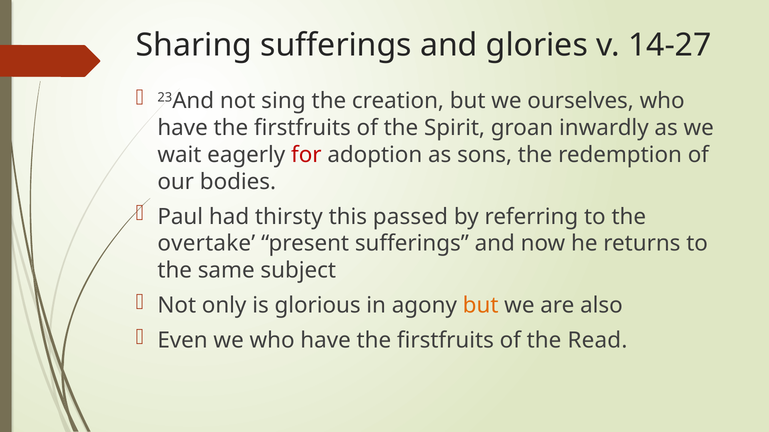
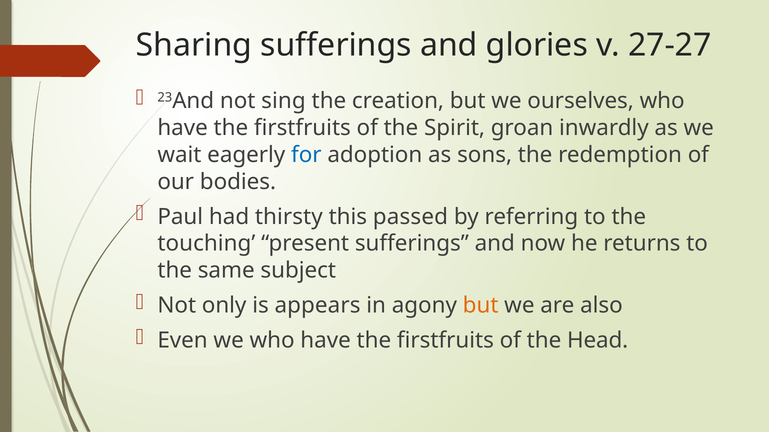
14-27: 14-27 -> 27-27 (670, 45)
for colour: red -> blue (306, 155)
overtake: overtake -> touching (206, 244)
glorious: glorious -> appears (318, 306)
Read: Read -> Head (598, 341)
